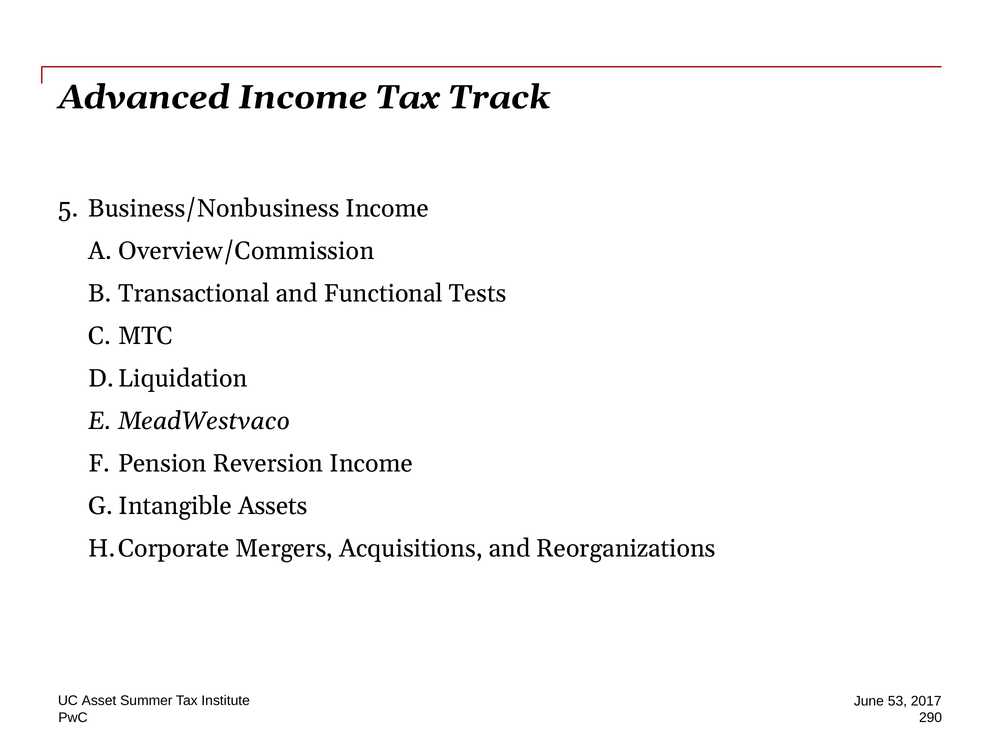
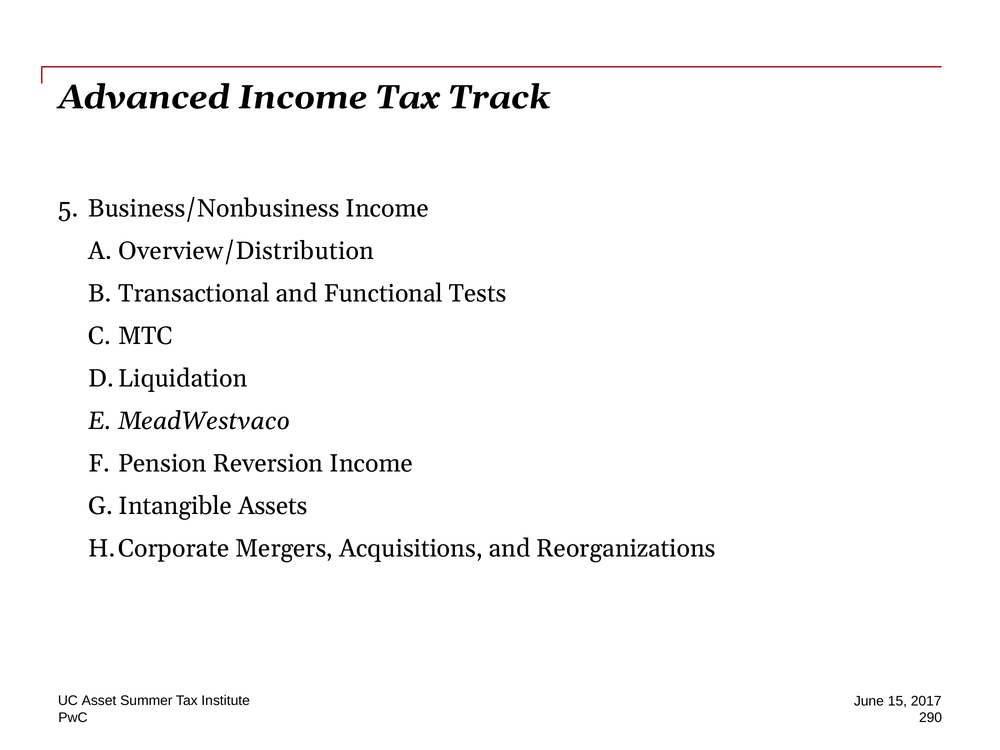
Overview/Commission: Overview/Commission -> Overview/Distribution (246, 251)
53: 53 -> 15 (897, 701)
